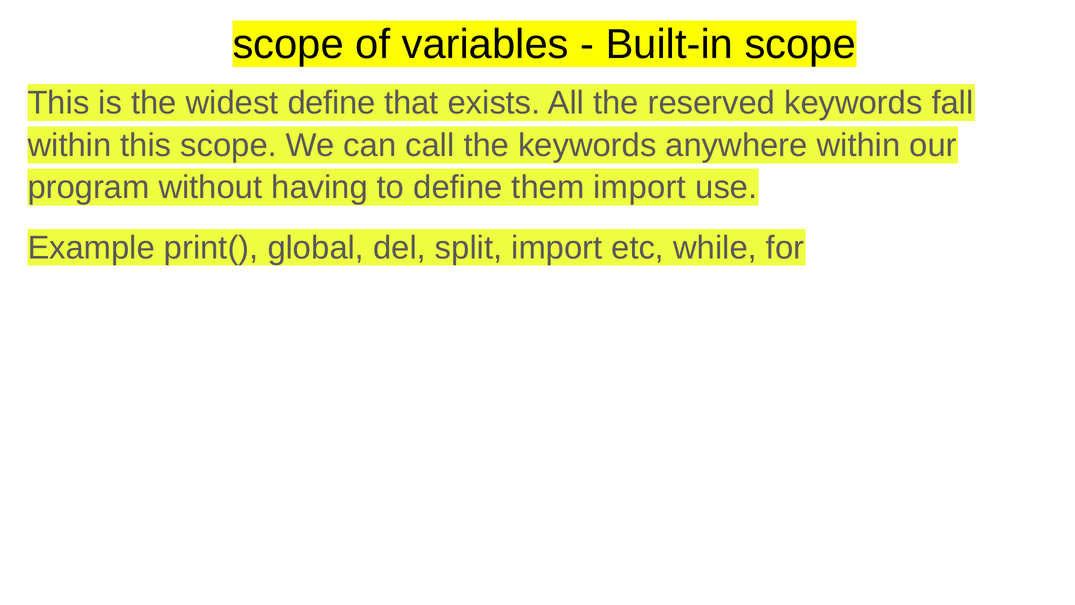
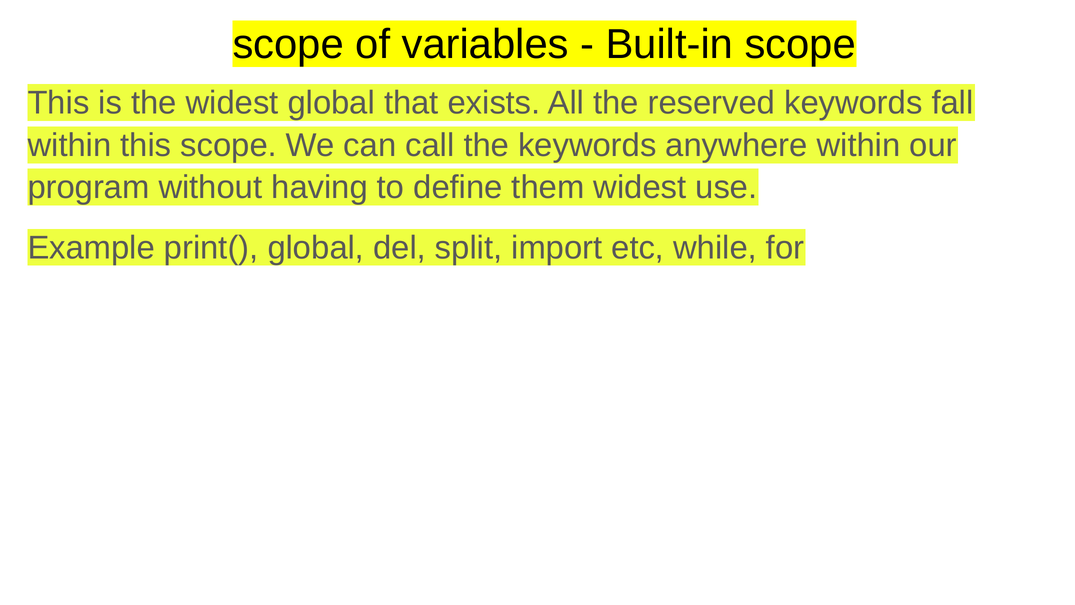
widest define: define -> global (331, 103)
them import: import -> widest (640, 188)
